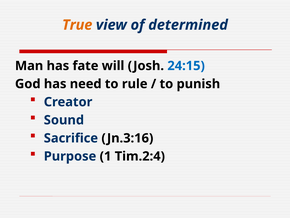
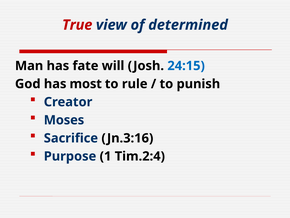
True colour: orange -> red (77, 25)
need: need -> most (86, 84)
Sound: Sound -> Moses (64, 120)
